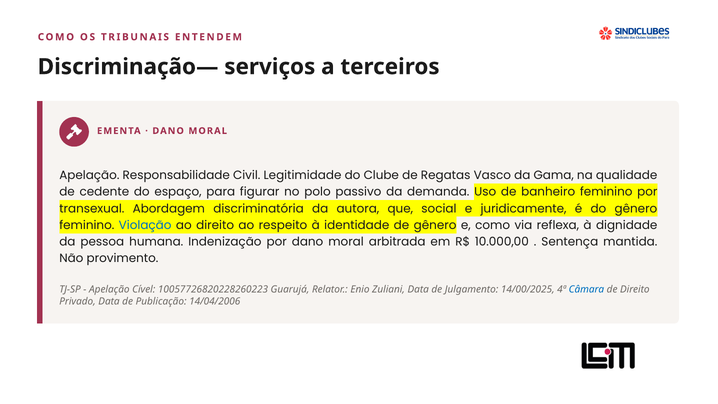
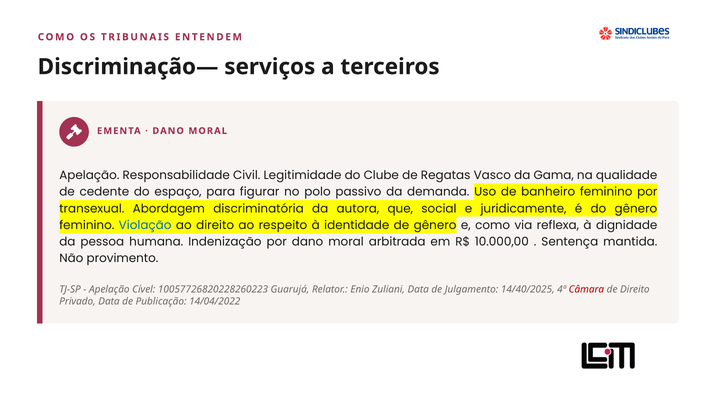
14/00/2025: 14/00/2025 -> 14/40/2025 (528, 289)
Câmara colour: blue -> red (586, 289)
14/04/2006: 14/04/2006 -> 14/04/2022 (215, 301)
